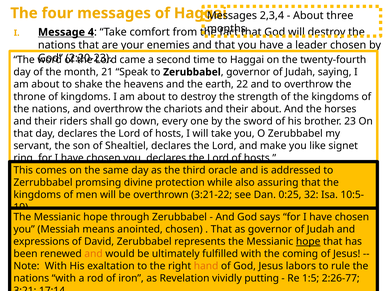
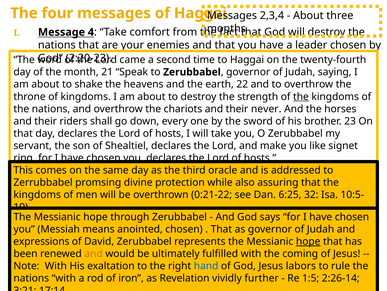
the underline: none -> present (301, 96)
their about: about -> never (266, 109)
3:21-22: 3:21-22 -> 0:21-22 (212, 194)
0:25: 0:25 -> 6:25 (290, 194)
hand colour: orange -> blue (206, 265)
putting: putting -> further (262, 278)
2:26-77: 2:26-77 -> 2:26-14 (341, 278)
